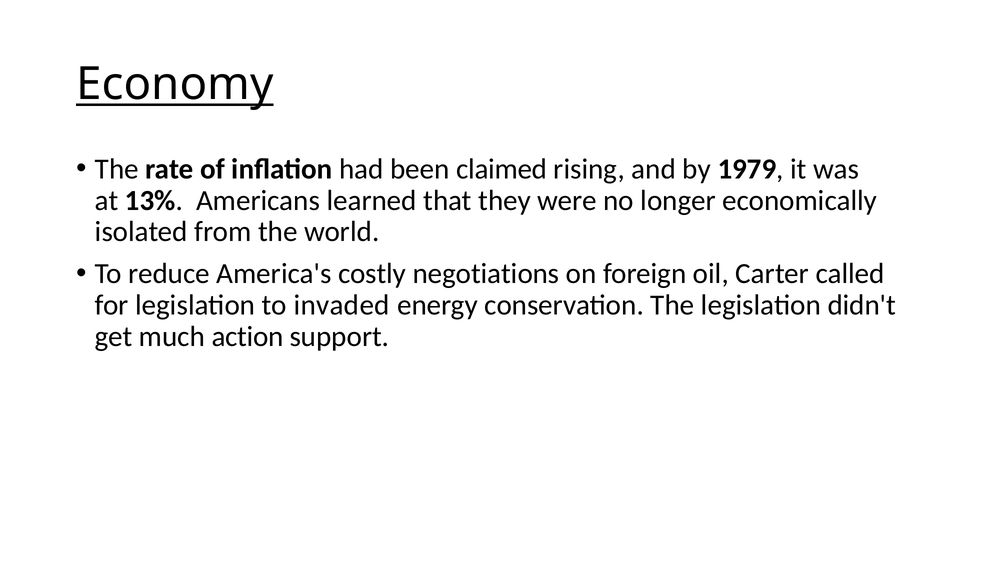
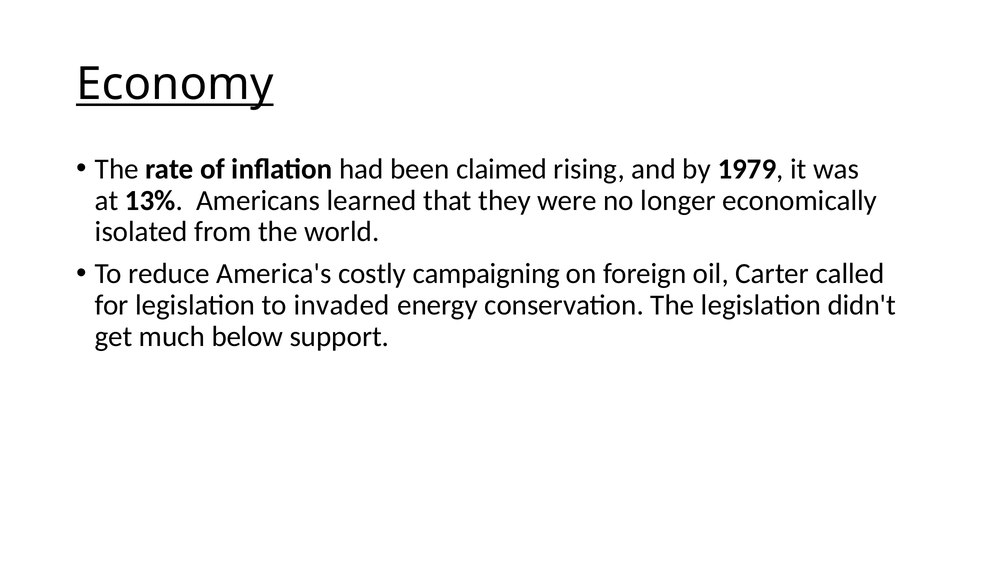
negotiations: negotiations -> campaigning (486, 274)
action: action -> below (247, 337)
